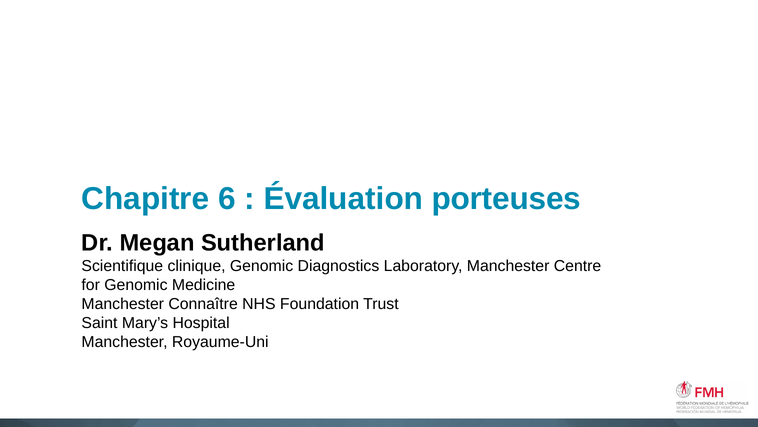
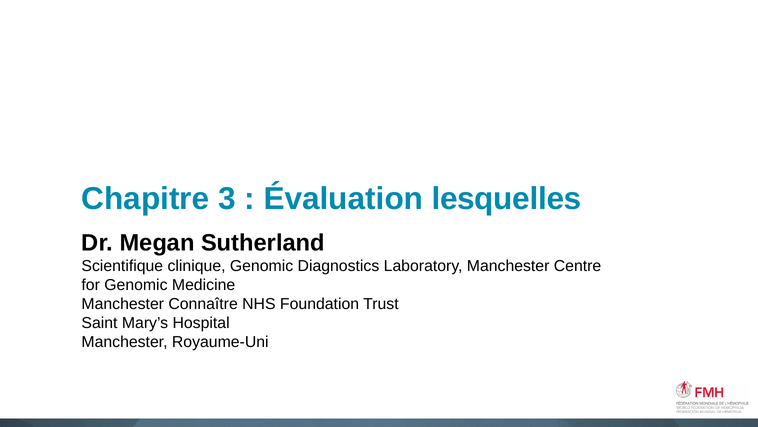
6: 6 -> 3 (227, 199)
porteuses: porteuses -> lesquelles (506, 199)
